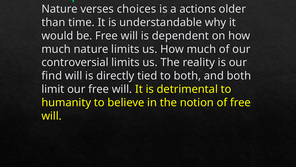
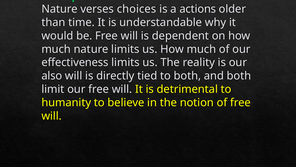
controversial: controversial -> effectiveness (75, 62)
find: find -> also (52, 76)
